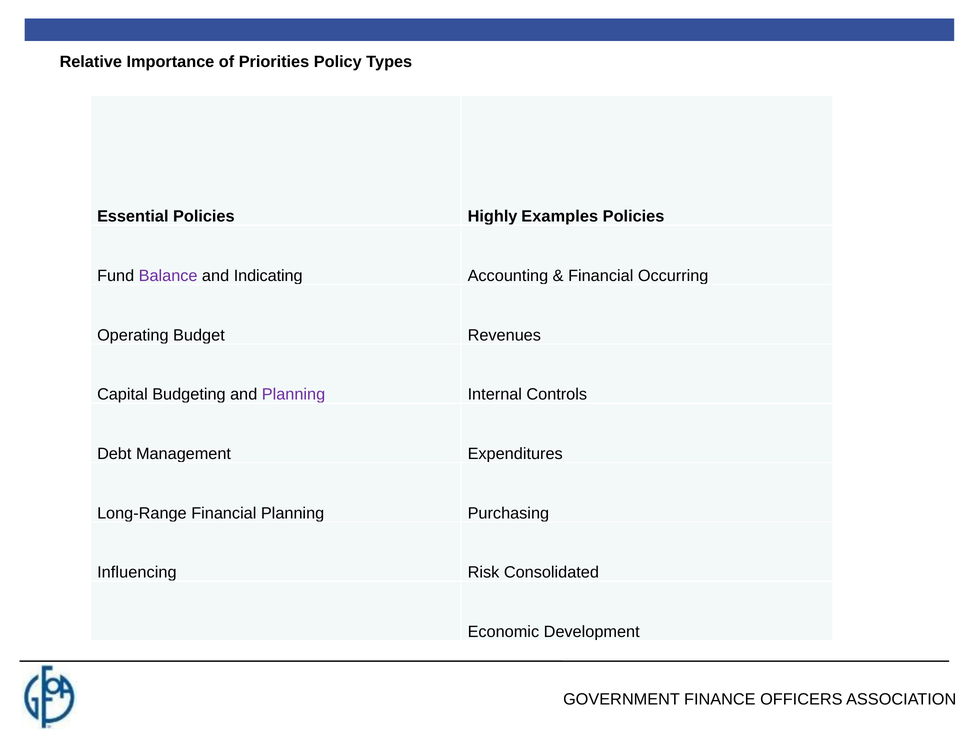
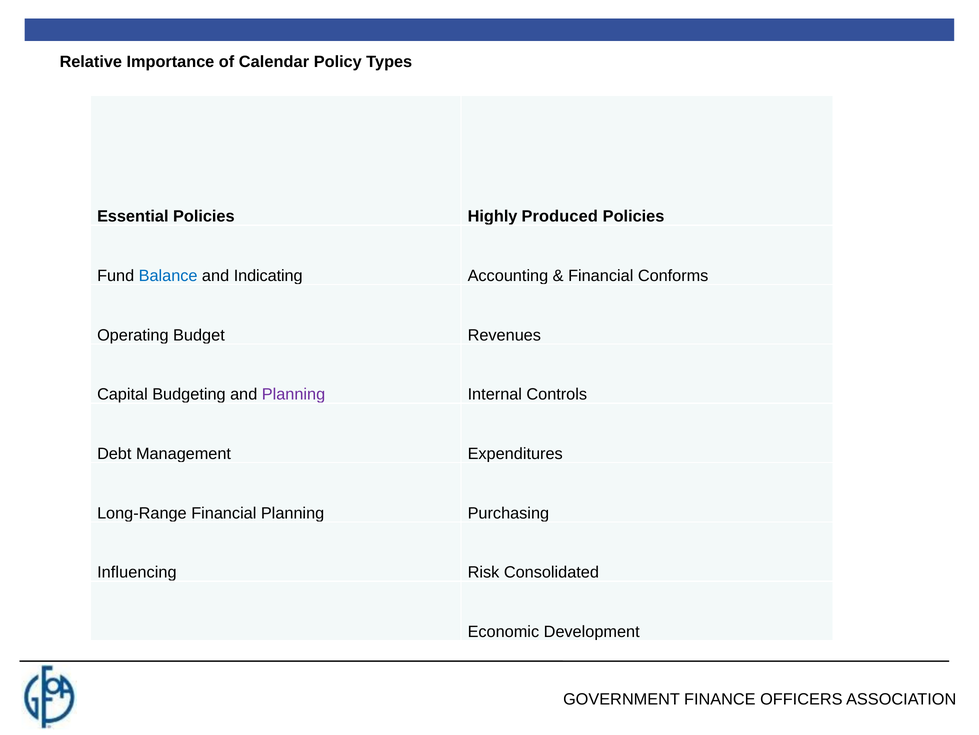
Priorities: Priorities -> Calendar (274, 62)
Examples: Examples -> Produced (560, 216)
Balance colour: purple -> blue (168, 276)
Occurring: Occurring -> Conforms (673, 276)
